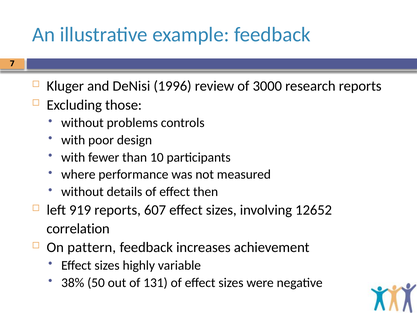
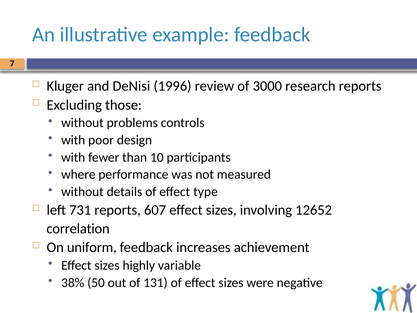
then: then -> type (206, 192)
919: 919 -> 731 (80, 210)
pattern: pattern -> uniform (92, 247)
